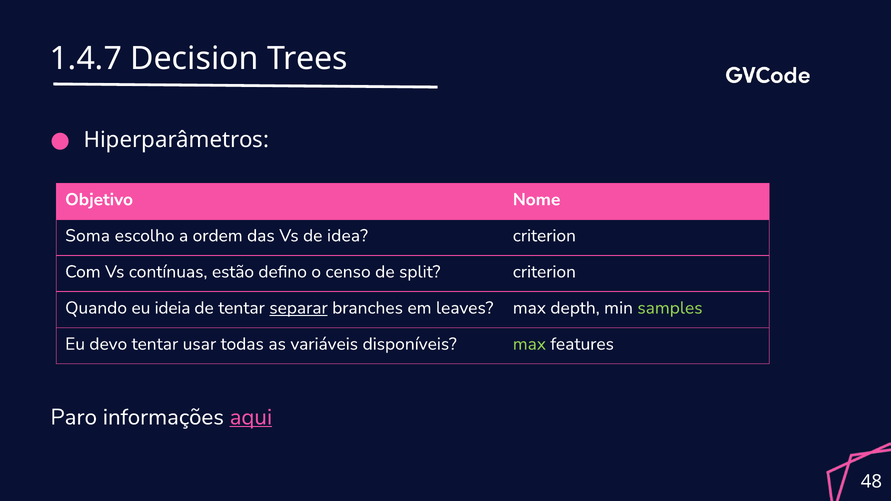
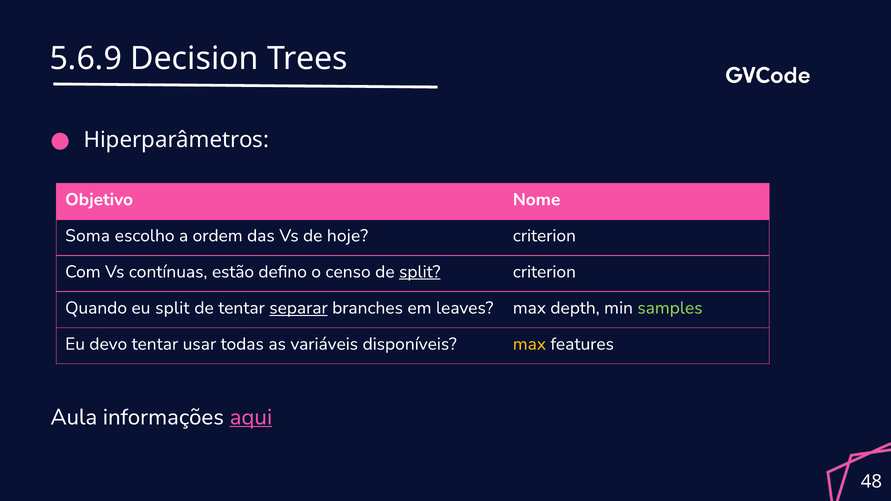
1.4.7: 1.4.7 -> 5.6.9 (86, 59)
idea: idea -> hoje (347, 236)
split underline: none -> present (420, 272)
eu ideia: ideia -> split (172, 308)
max colour: light green -> yellow (529, 344)
Paro: Paro -> Aula (74, 417)
